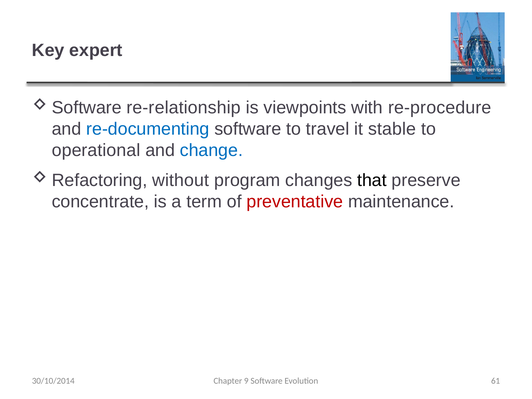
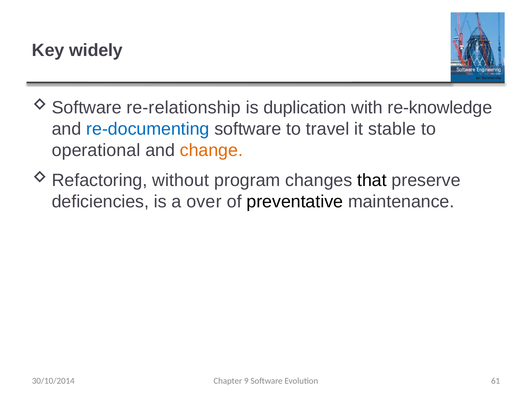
expert: expert -> widely (96, 50)
viewpoints: viewpoints -> duplication (305, 108)
re-procedure: re-procedure -> re-knowledge (440, 108)
change colour: blue -> orange (211, 150)
concentrate: concentrate -> deficiencies (100, 202)
term: term -> over (204, 202)
preventative colour: red -> black (295, 202)
